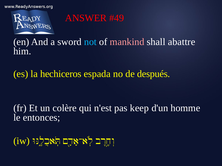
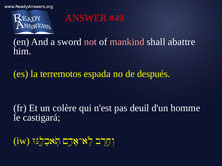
not colour: light blue -> pink (90, 42)
hechiceros: hechiceros -> terremotos (61, 74)
keep: keep -> deuil (140, 108)
entonces: entonces -> castigará (42, 118)
